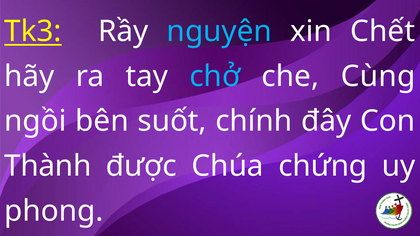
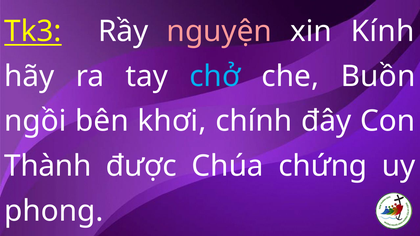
nguyện colour: light blue -> pink (219, 31)
Chết: Chết -> Kính (383, 31)
Cùng: Cùng -> Buồn (378, 76)
suốt: suốt -> khơi (172, 121)
